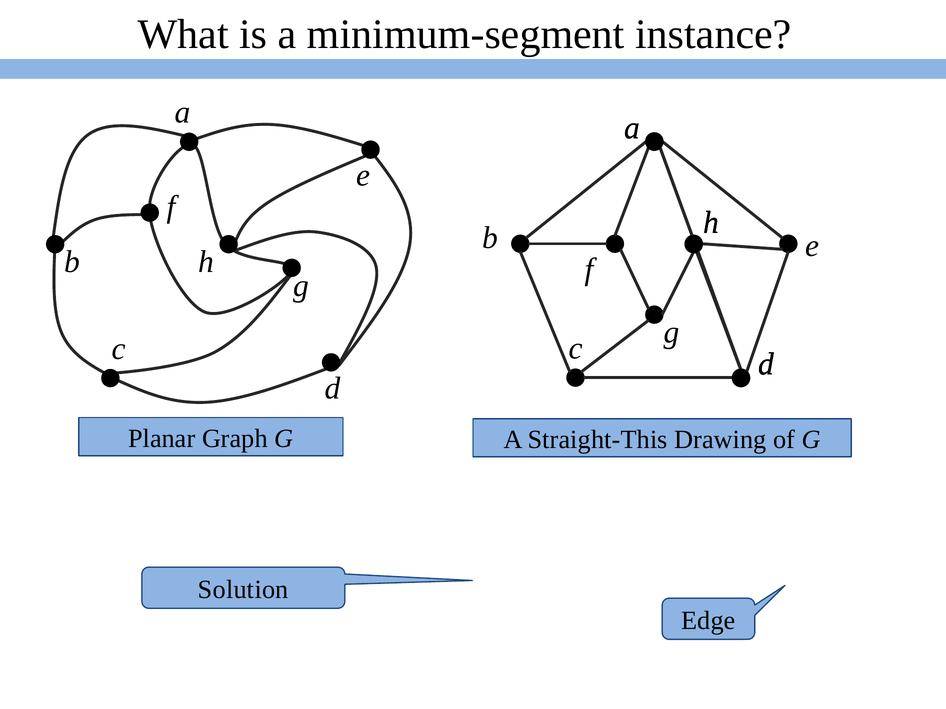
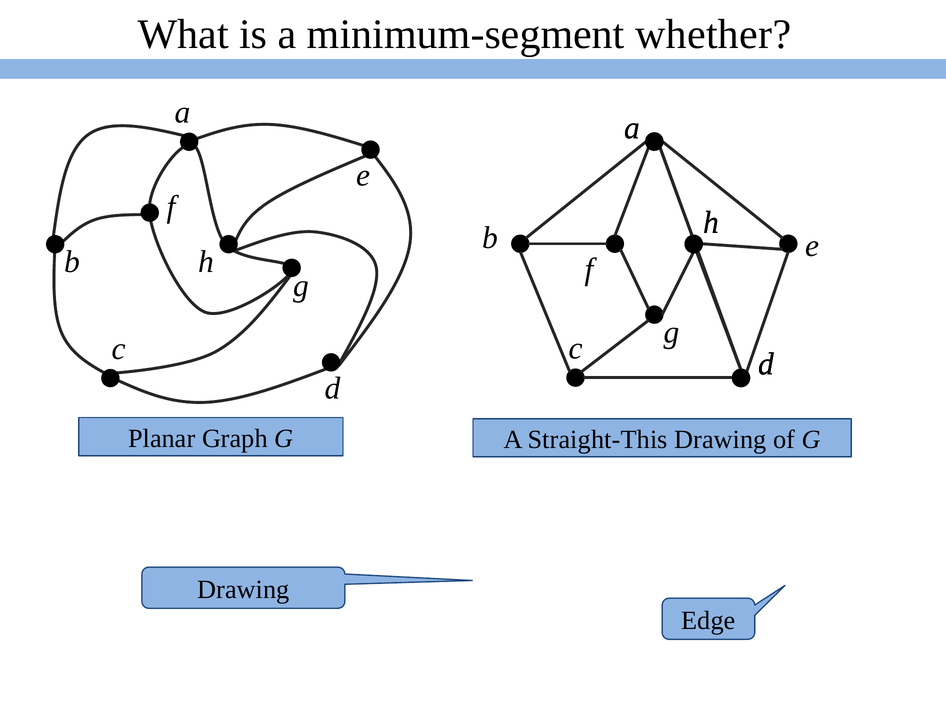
instance: instance -> whether (713, 34)
Solution: Solution -> Drawing (243, 590)
